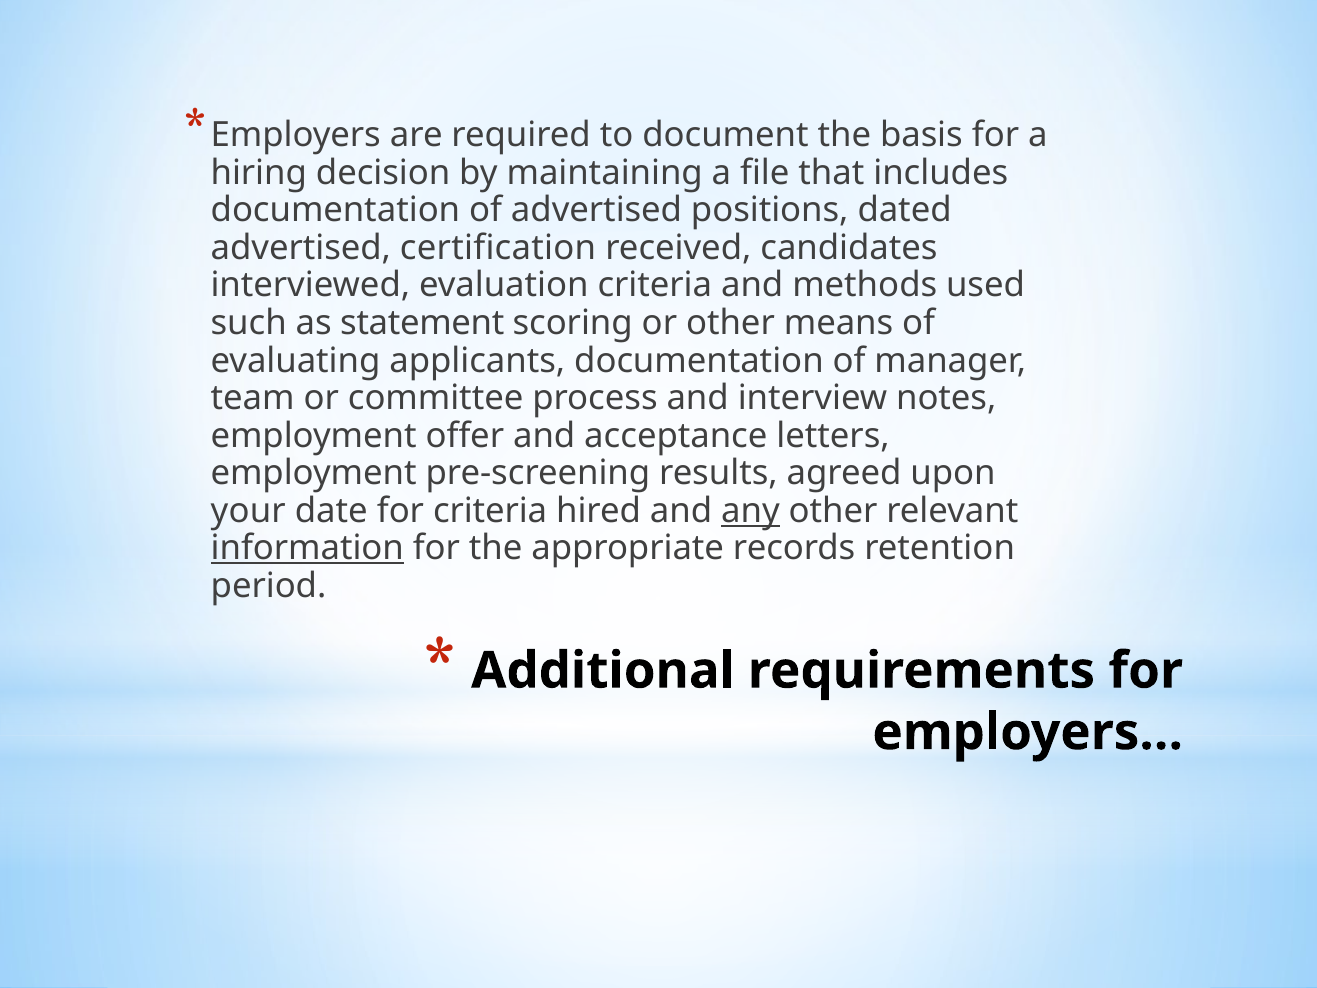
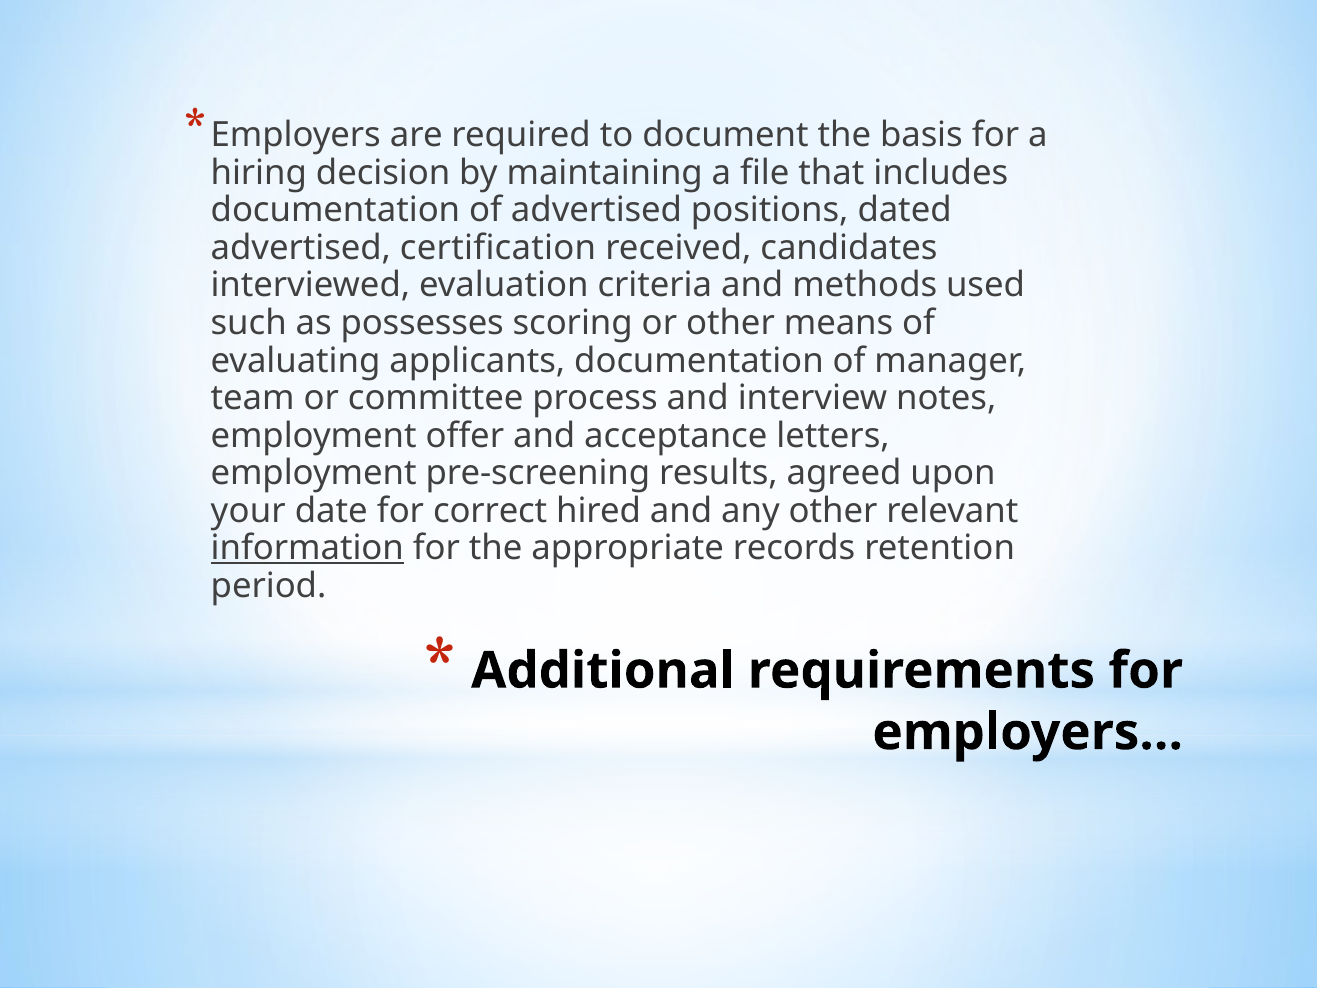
statement: statement -> possesses (422, 323)
for criteria: criteria -> correct (490, 511)
any underline: present -> none (750, 511)
